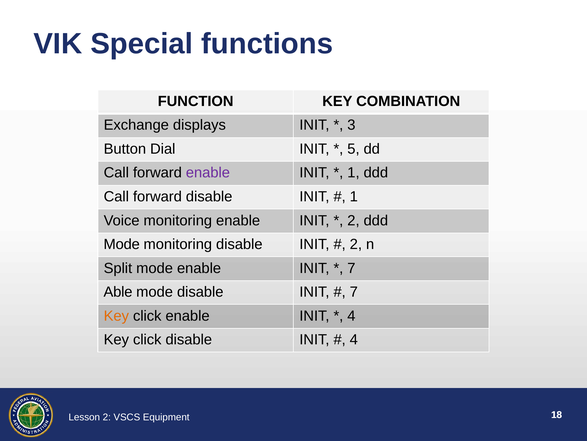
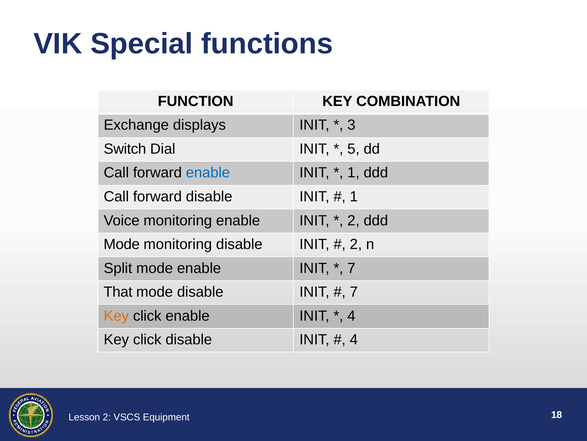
Button: Button -> Switch (125, 149)
enable colour: purple -> blue (208, 173)
Able: Able -> That (118, 292)
